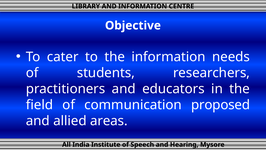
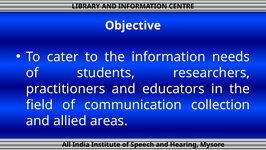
proposed: proposed -> collection (221, 105)
